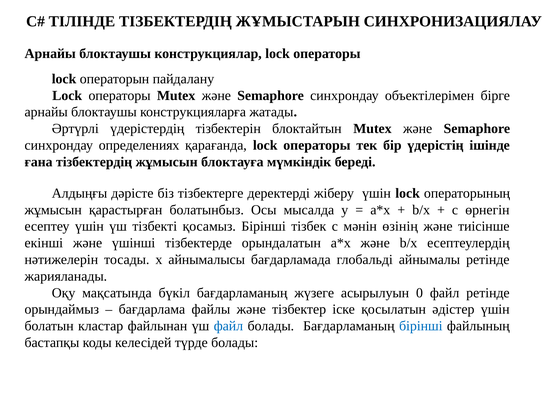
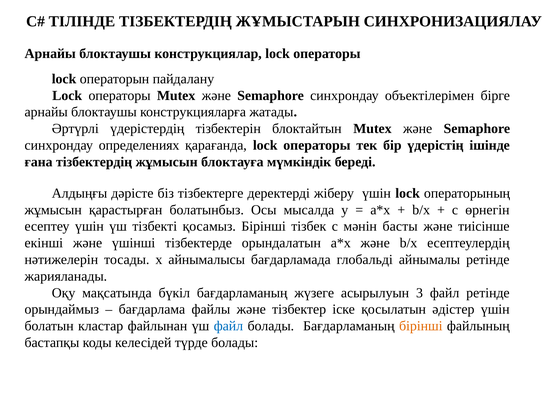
өзінің: өзінің -> басты (400, 226)
0: 0 -> 3 (420, 293)
бірінші colour: blue -> orange (421, 326)
